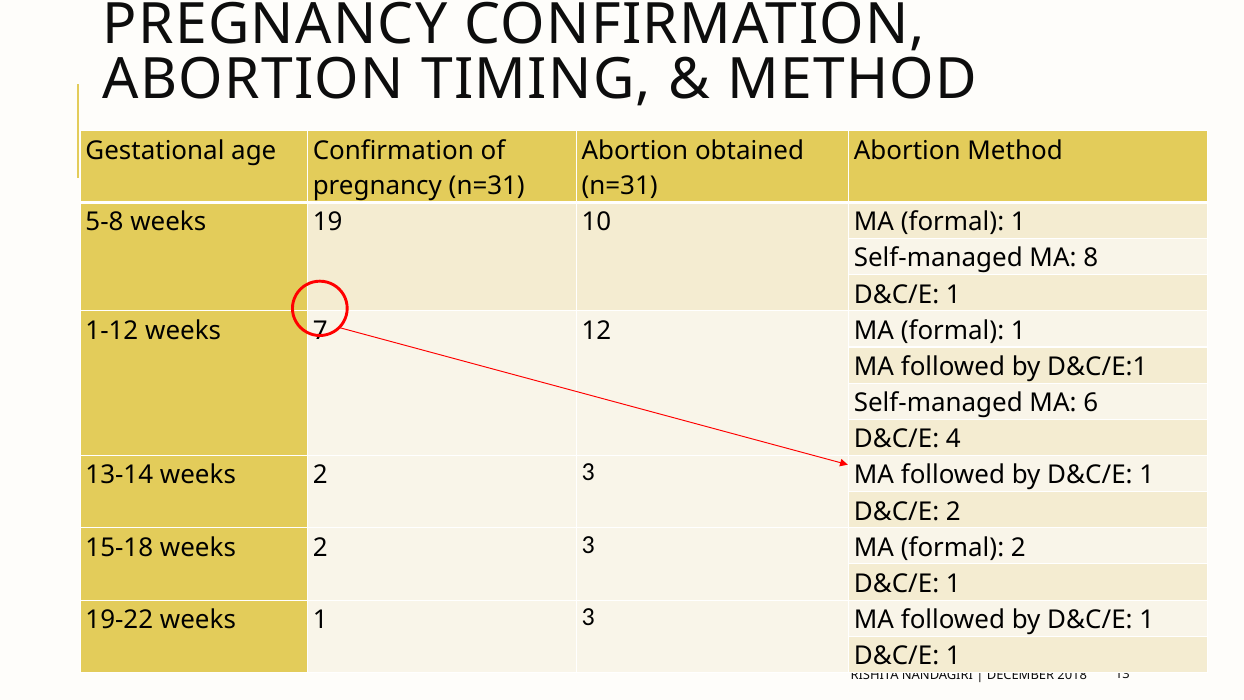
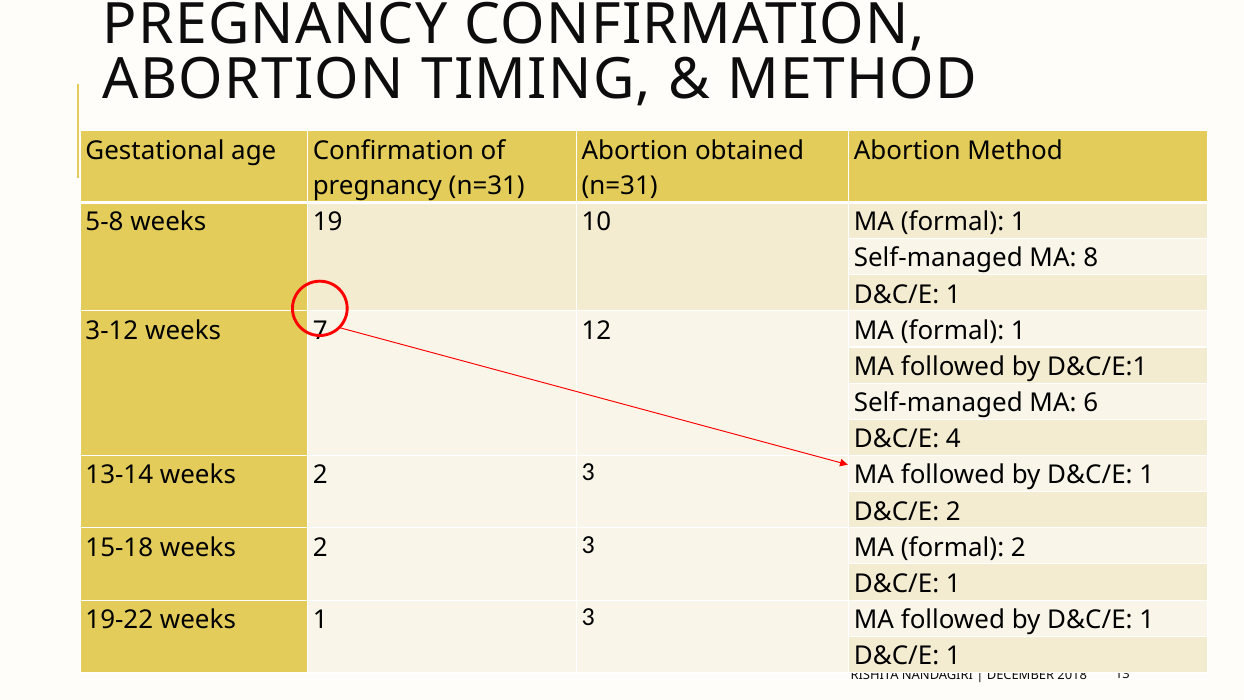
1-12: 1-12 -> 3-12 (112, 331)
